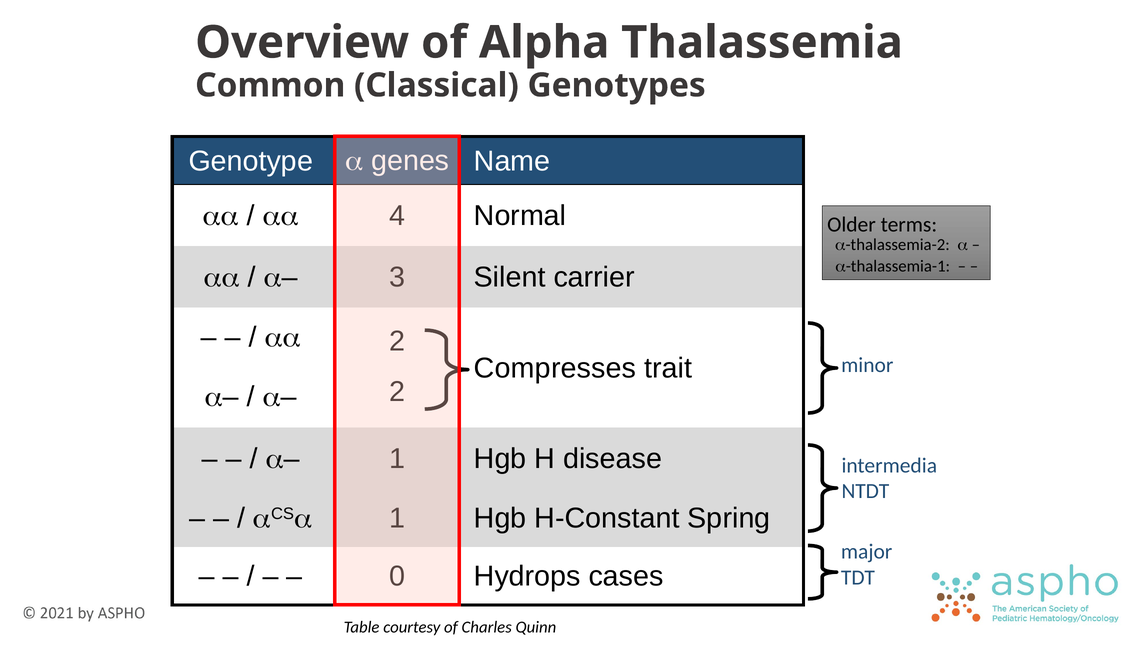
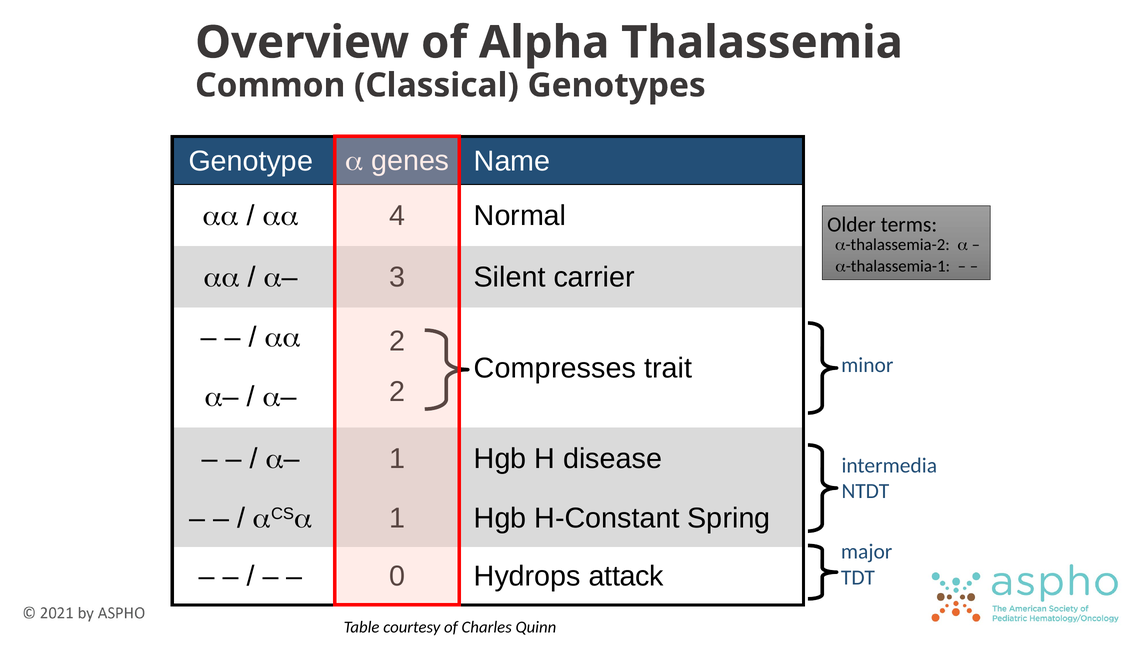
cases: cases -> attack (626, 576)
